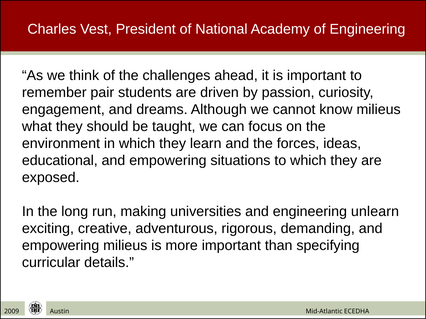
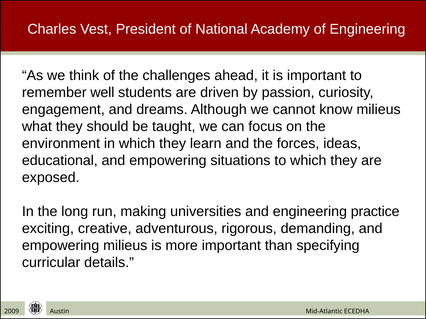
pair: pair -> well (102, 93)
unlearn: unlearn -> practice (375, 212)
